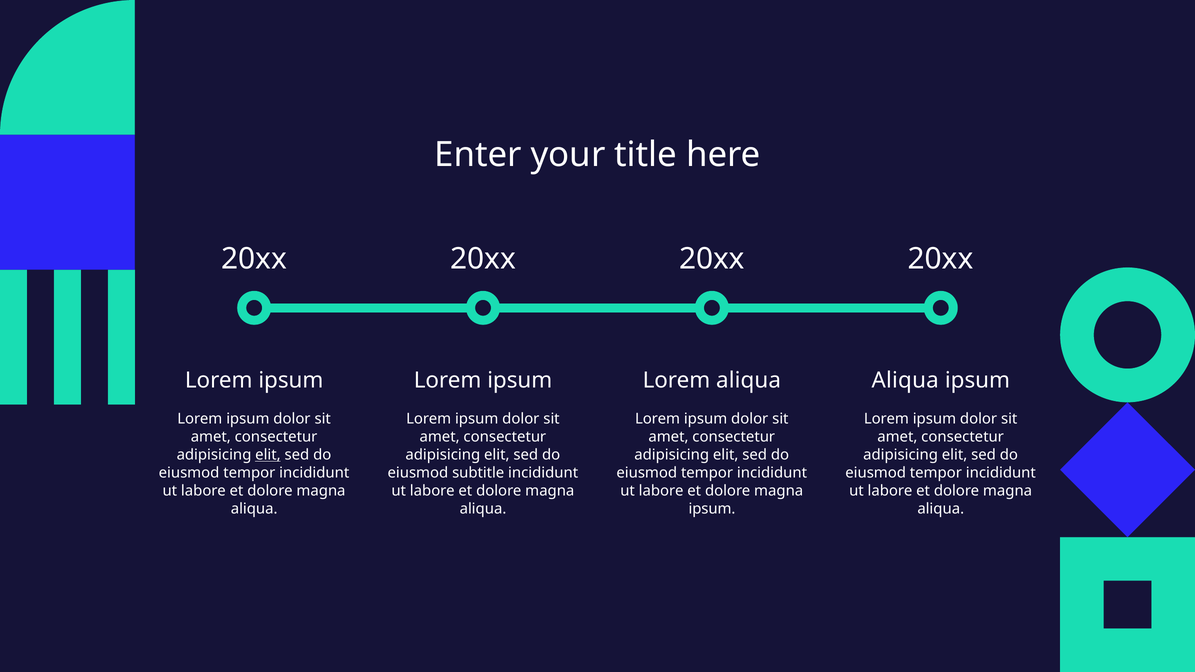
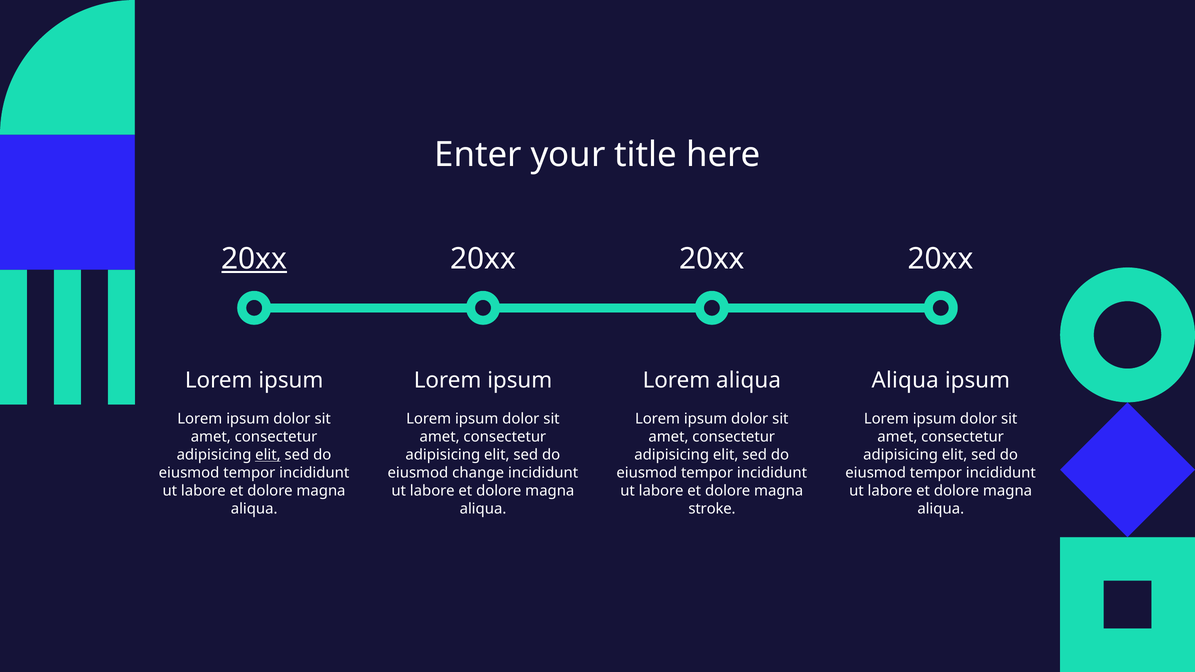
20xx underline: none -> present (254, 259)
subtitle: subtitle -> change (478, 473)
ipsum: ipsum -> stroke (712, 509)
